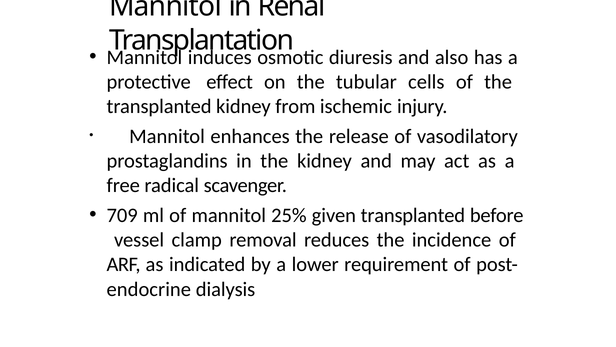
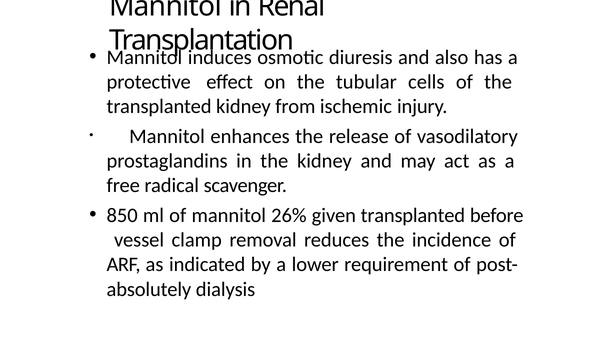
709: 709 -> 850 (122, 215)
25%: 25% -> 26% (289, 215)
endocrine: endocrine -> absolutely (149, 289)
